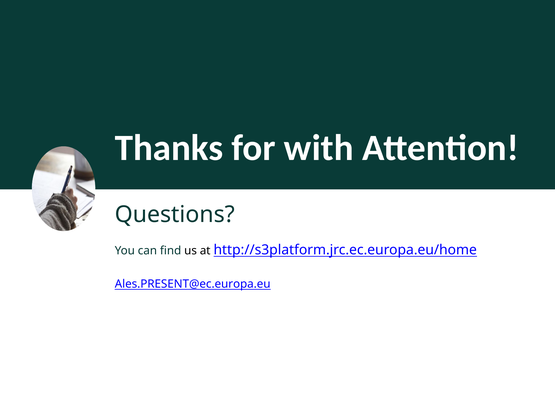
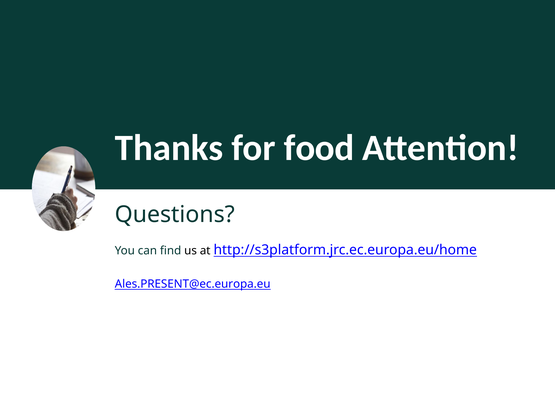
with: with -> food (319, 148)
